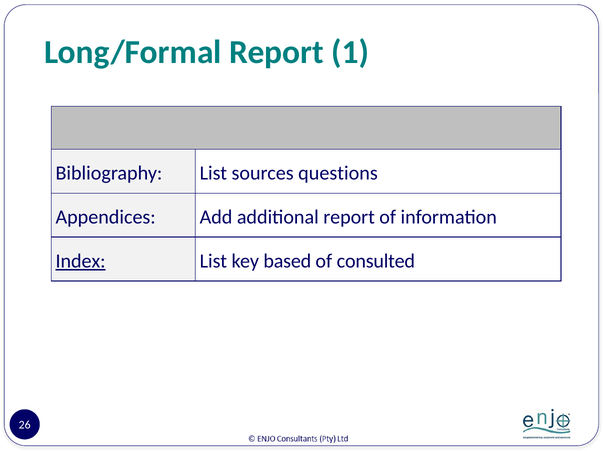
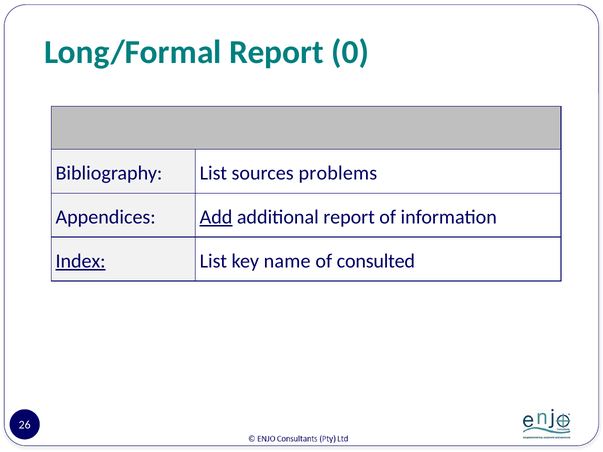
1: 1 -> 0 (350, 52)
questions: questions -> problems (338, 173)
Add underline: none -> present (216, 217)
based: based -> name (287, 261)
